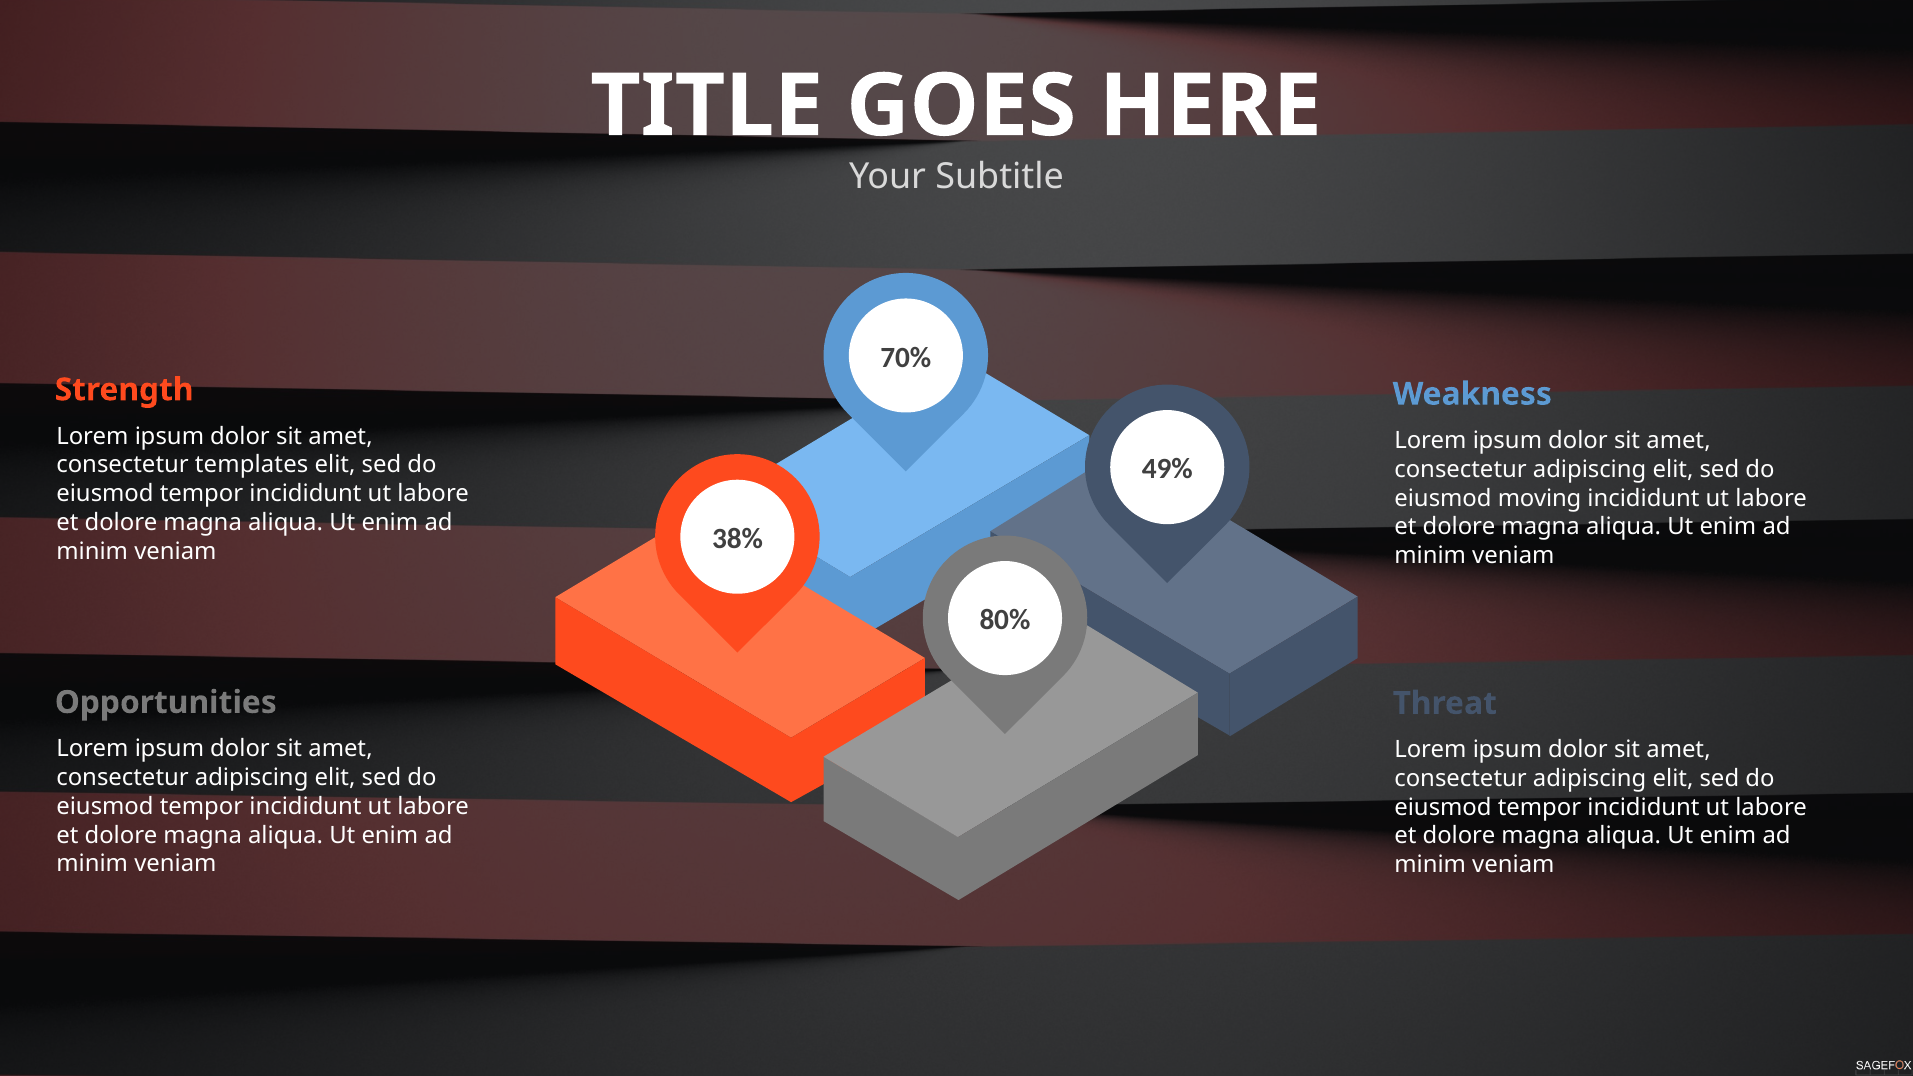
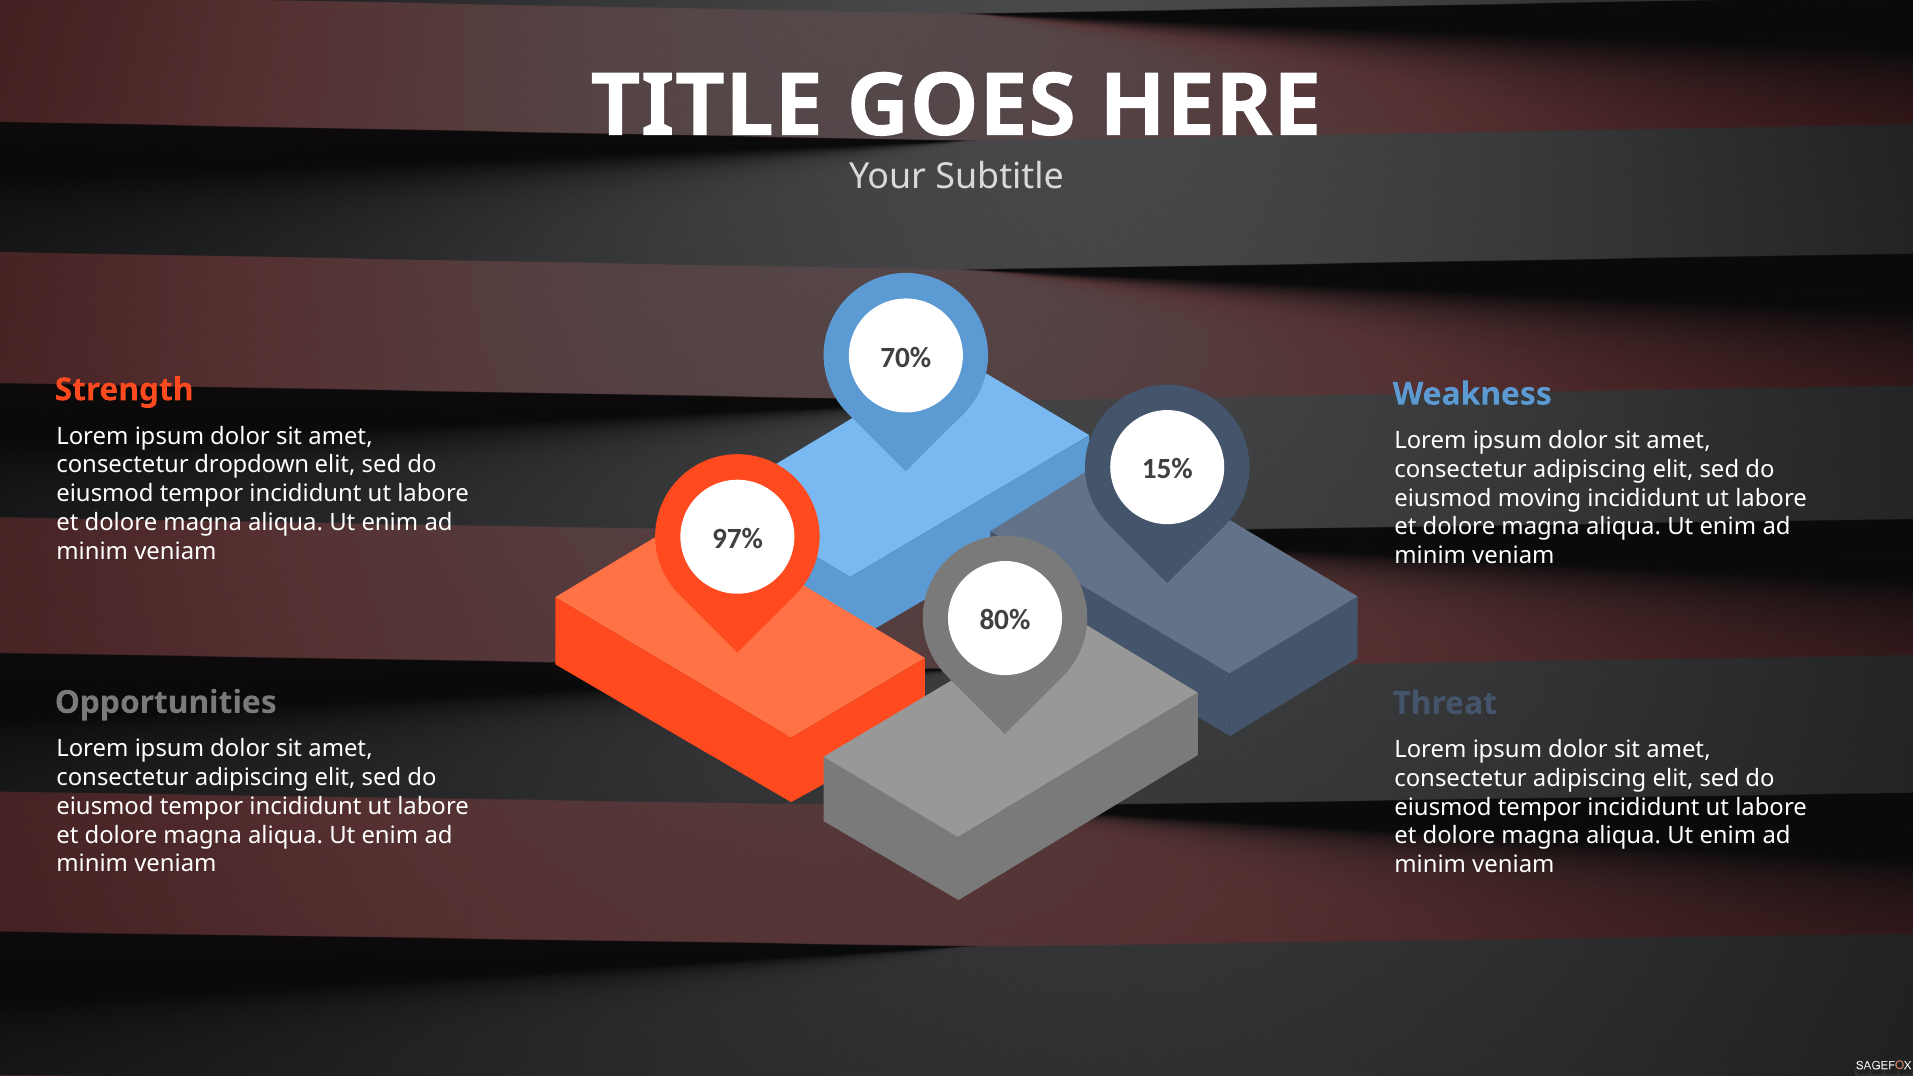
49%: 49% -> 15% (1167, 469)
templates: templates -> dropdown (252, 465)
38%: 38% -> 97% (737, 539)
